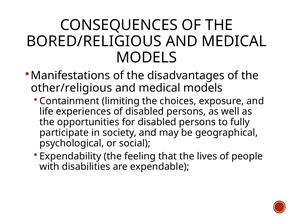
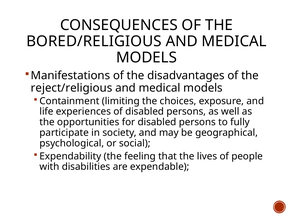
other/religious: other/religious -> reject/religious (72, 88)
